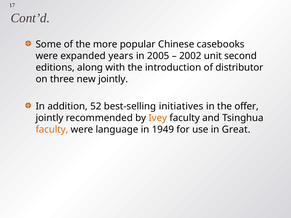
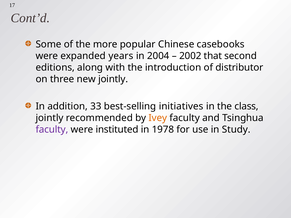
2005: 2005 -> 2004 (158, 56)
unit: unit -> that (213, 56)
52: 52 -> 33 (96, 106)
offer: offer -> class (247, 106)
faculty colour: orange -> purple (52, 130)
language: language -> instituted (117, 130)
1949: 1949 -> 1978 (163, 130)
Great: Great -> Study (236, 130)
